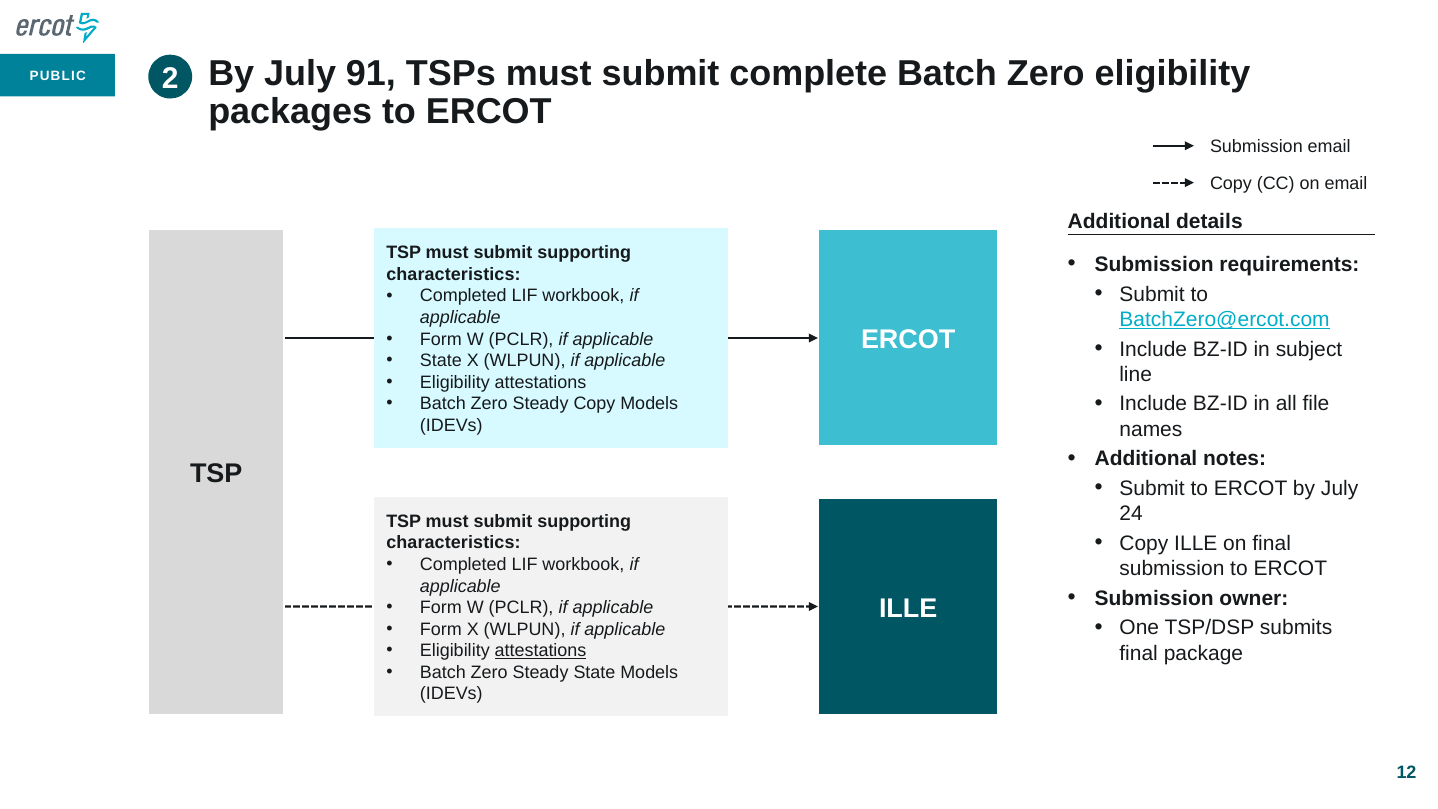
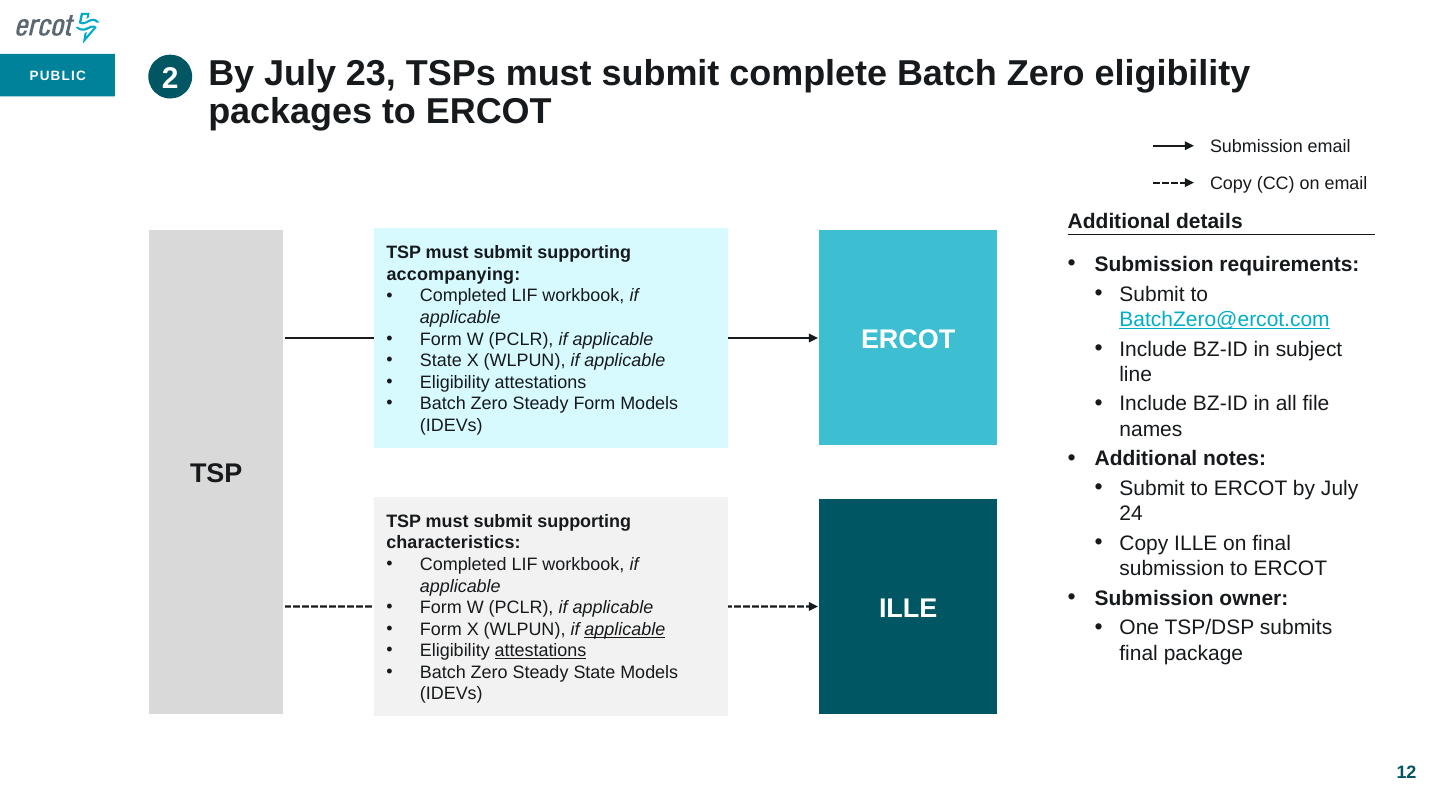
91: 91 -> 23 (371, 73)
characteristics: characteristics -> accompanying (453, 274)
Steady Copy: Copy -> Form (594, 404)
applicable underline: none -> present (625, 629)
